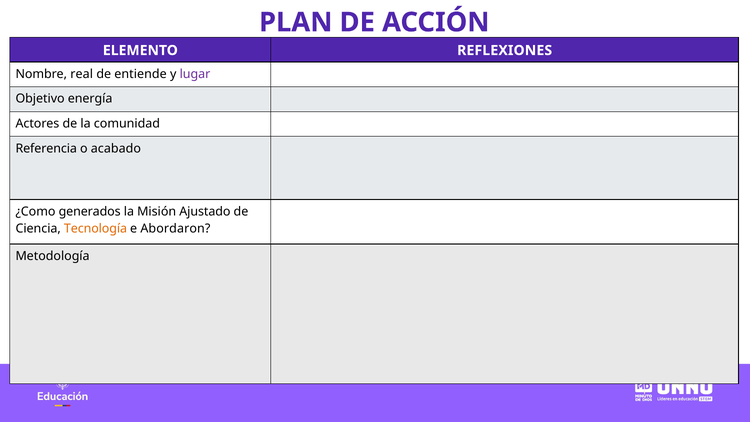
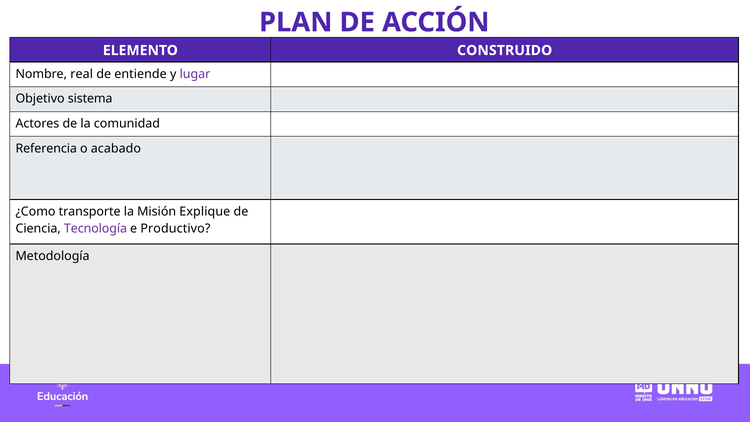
REFLEXIONES: REFLEXIONES -> CONSTRUIDO (505, 50)
energía: energía -> sistema (90, 99)
generados: generados -> transporte (90, 211)
Ajustado: Ajustado -> Explique (205, 211)
Tecnología colour: orange -> purple (96, 228)
Abordaron: Abordaron -> Productivo (175, 228)
